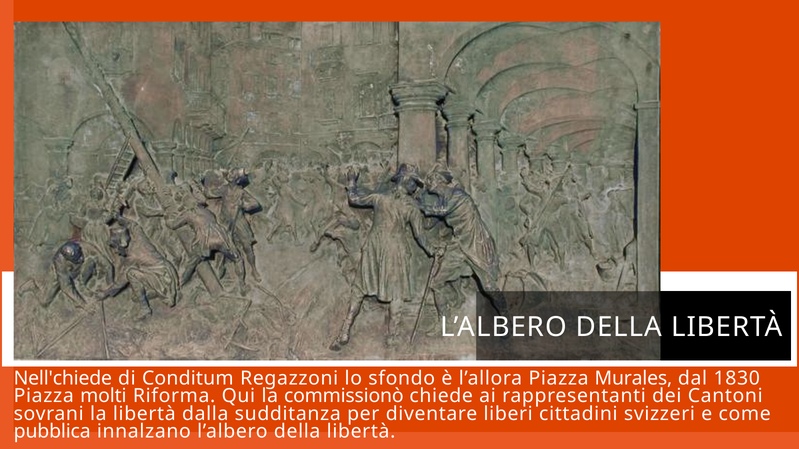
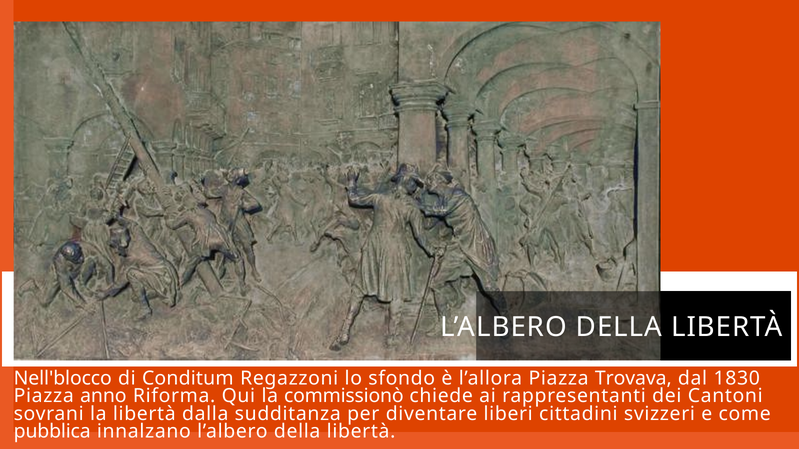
Nell'chiede: Nell'chiede -> Nell'blocco (63, 379)
Murales: Murales -> Trovava (633, 379)
molti: molti -> anno (103, 396)
